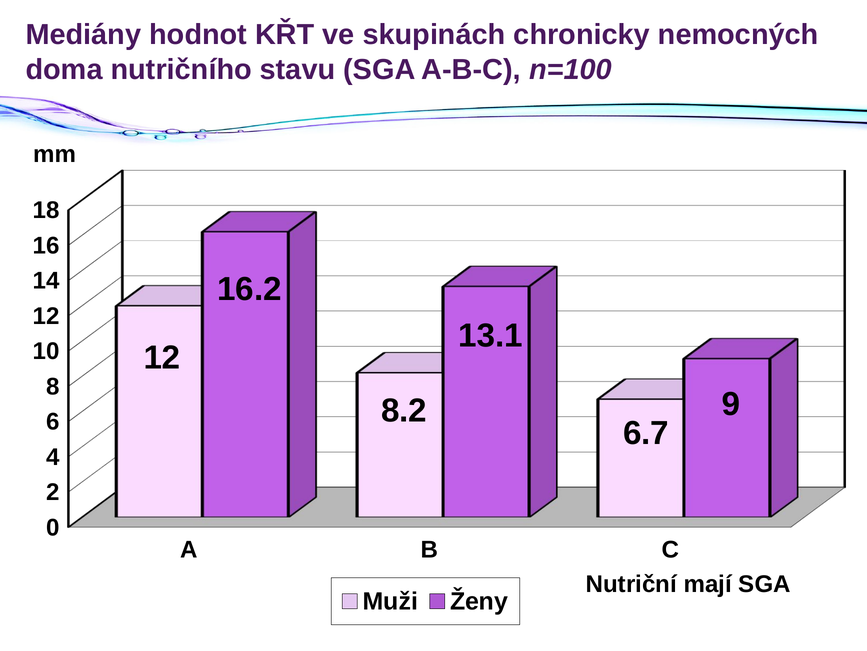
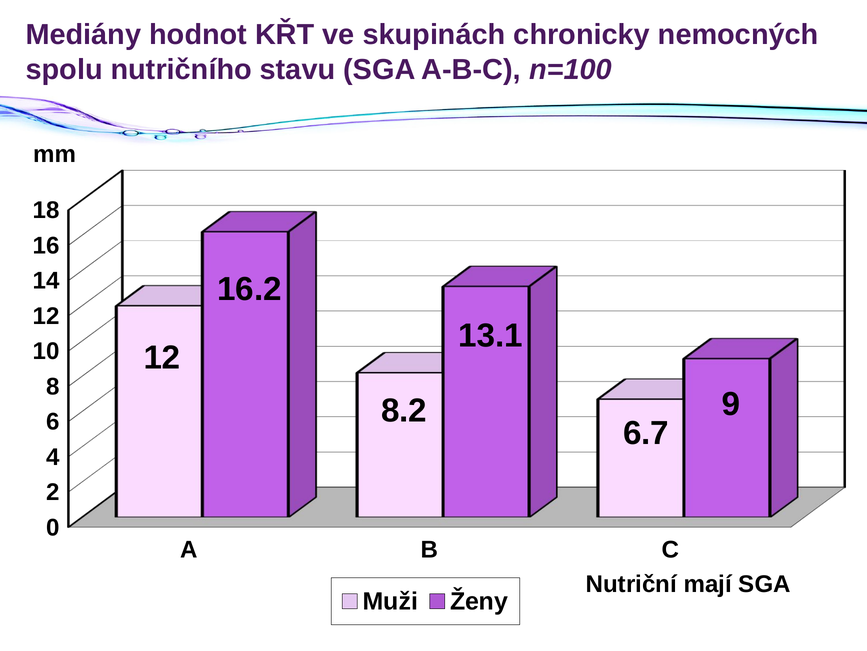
doma: doma -> spolu (64, 70)
